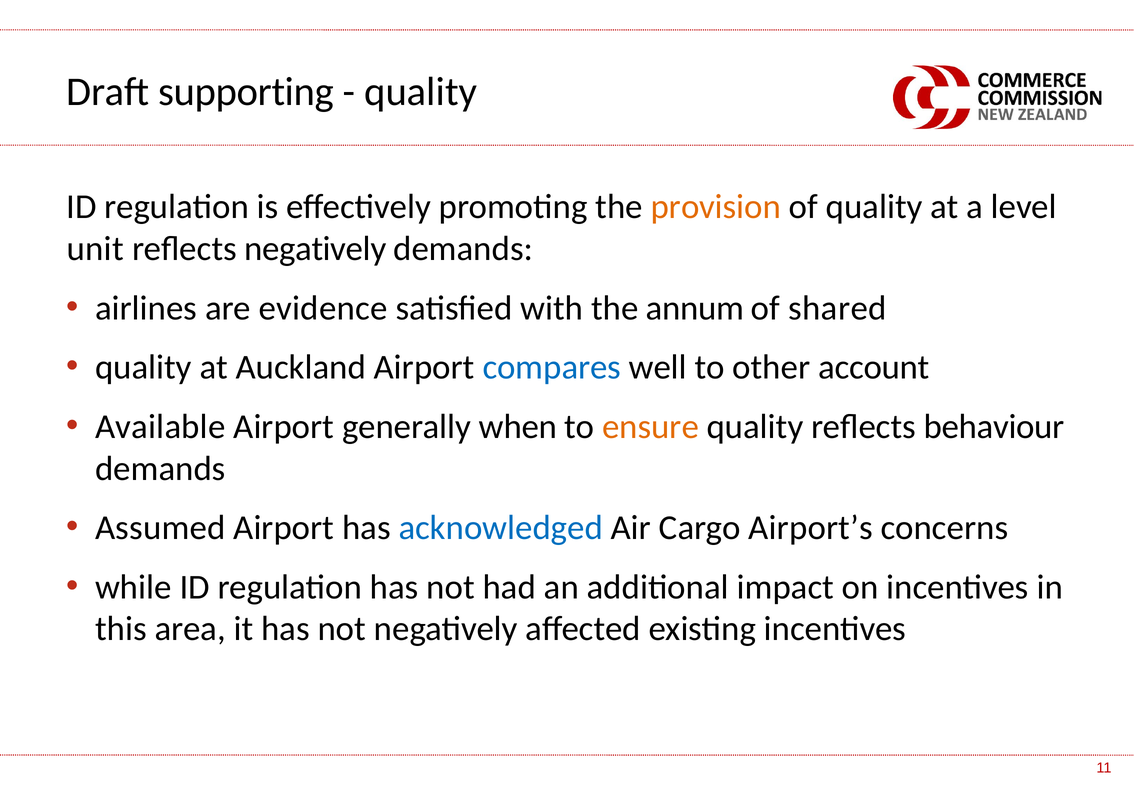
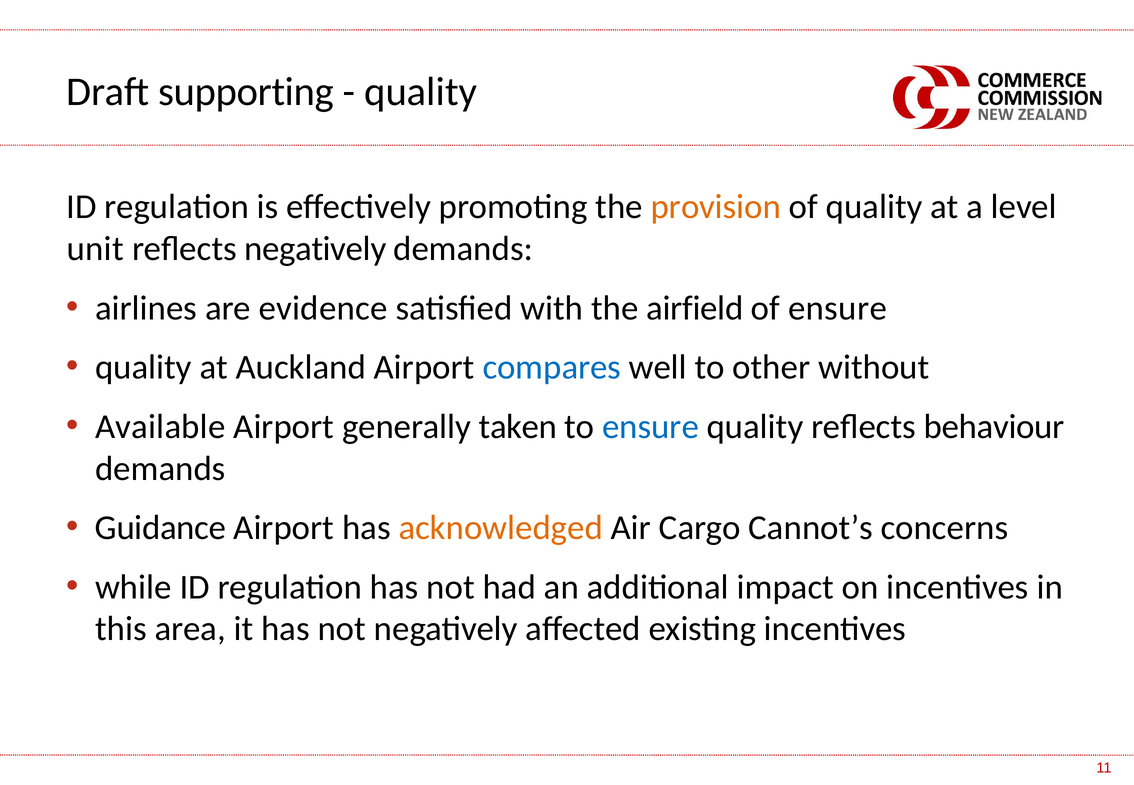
annum: annum -> airfield (695, 308)
of shared: shared -> ensure (837, 308)
account: account -> without (874, 367)
when: when -> taken (518, 427)
ensure colour: orange -> blue (650, 427)
Assumed: Assumed -> Guidance (161, 528)
acknowledged colour: blue -> orange (501, 528)
Airport’s: Airport’s -> Cannot’s (811, 528)
